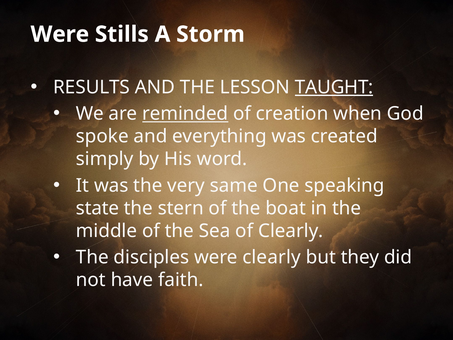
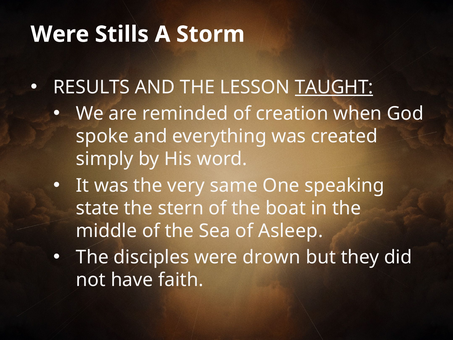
reminded underline: present -> none (185, 114)
of Clearly: Clearly -> Asleep (291, 231)
were clearly: clearly -> drown (272, 257)
